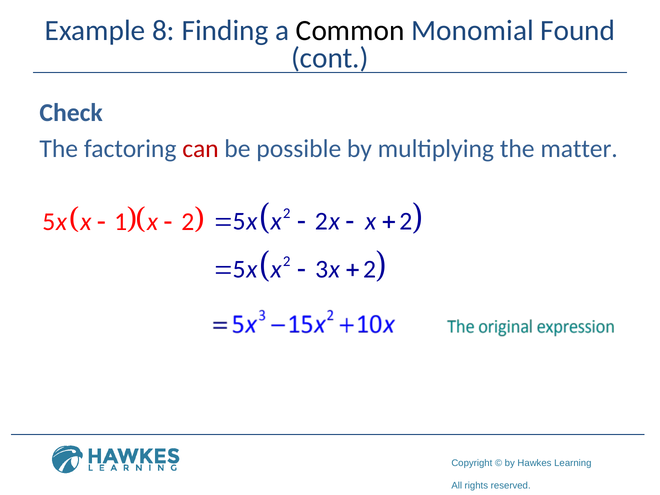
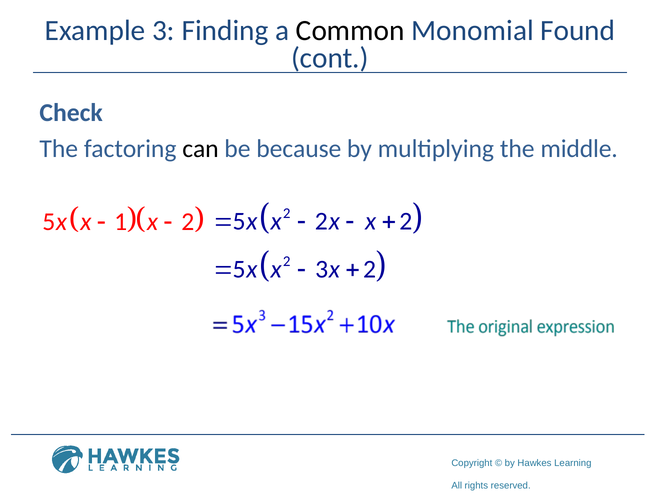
Example 8: 8 -> 3 (163, 31)
can colour: red -> black (201, 149)
possible: possible -> because (299, 149)
matter: matter -> middle (579, 149)
